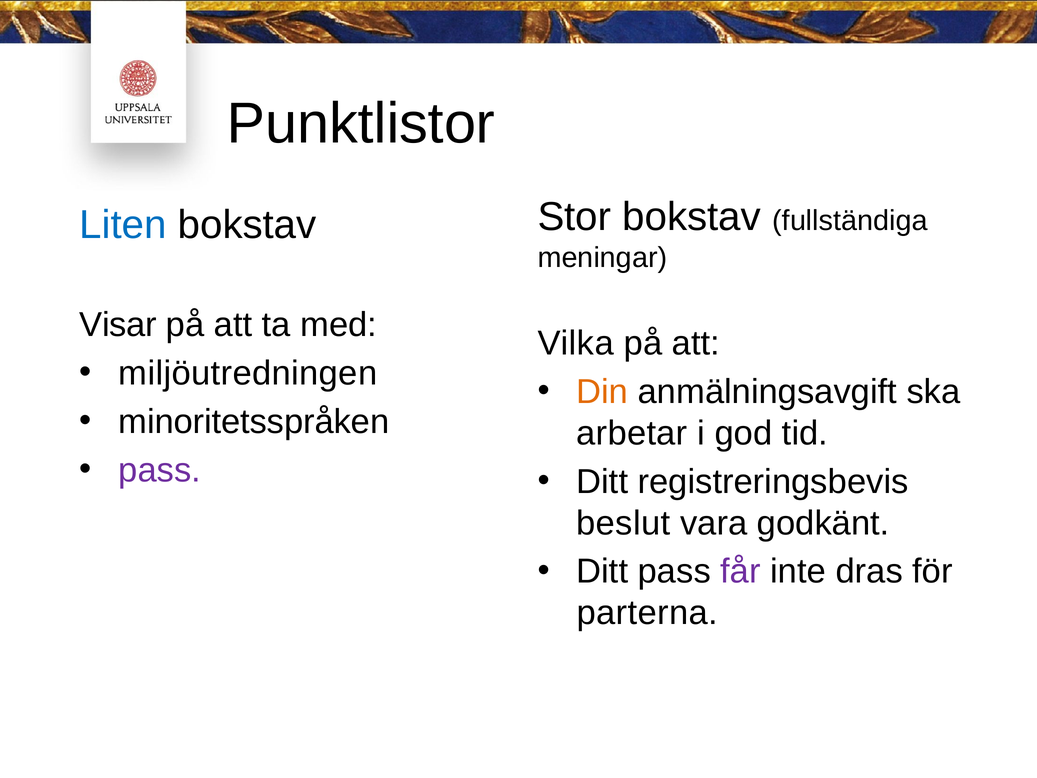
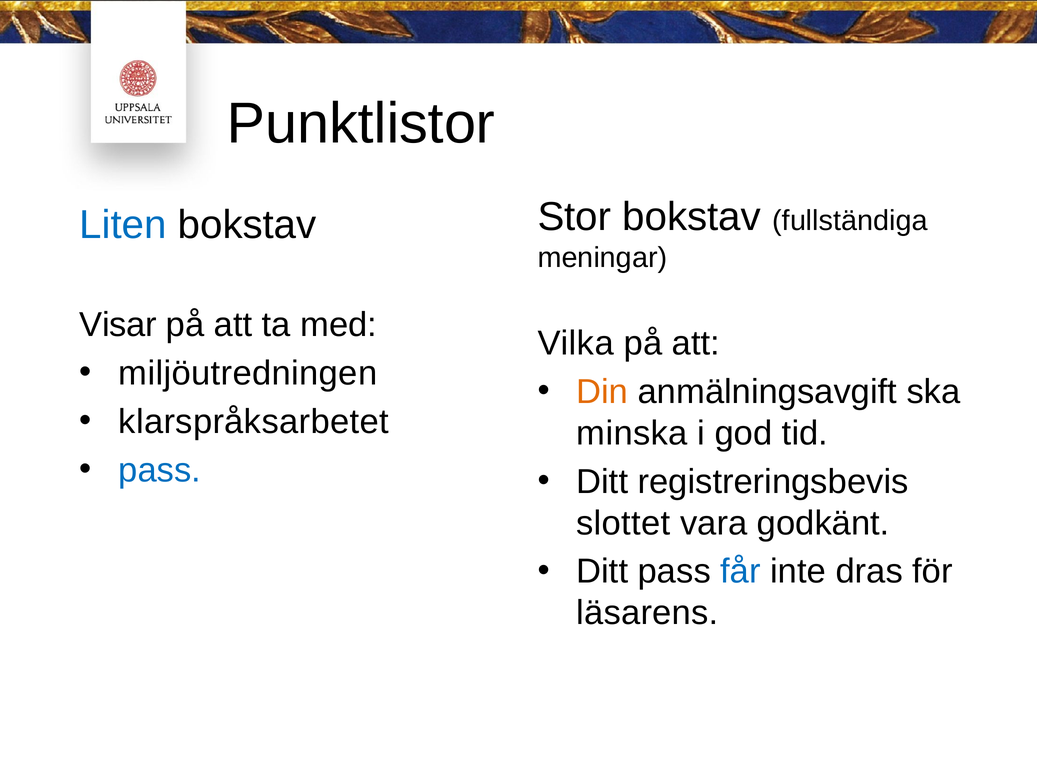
minoritetsspråken: minoritetsspråken -> klarspråksarbetet (254, 422)
arbetar: arbetar -> minska (632, 433)
pass colour: purple -> blue (160, 470)
beslut: beslut -> slottet (623, 523)
får colour: purple -> blue (740, 571)
parterna: parterna -> läsarens (647, 613)
